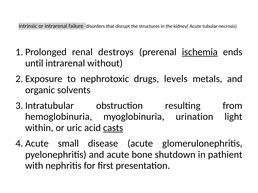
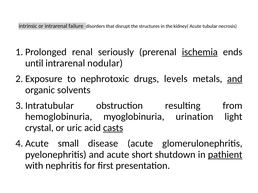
destroys: destroys -> seriously (116, 52)
without: without -> nodular (105, 63)
and underline: none -> present (235, 79)
within: within -> crystal (39, 128)
bone: bone -> short (142, 155)
pathient underline: none -> present (225, 155)
